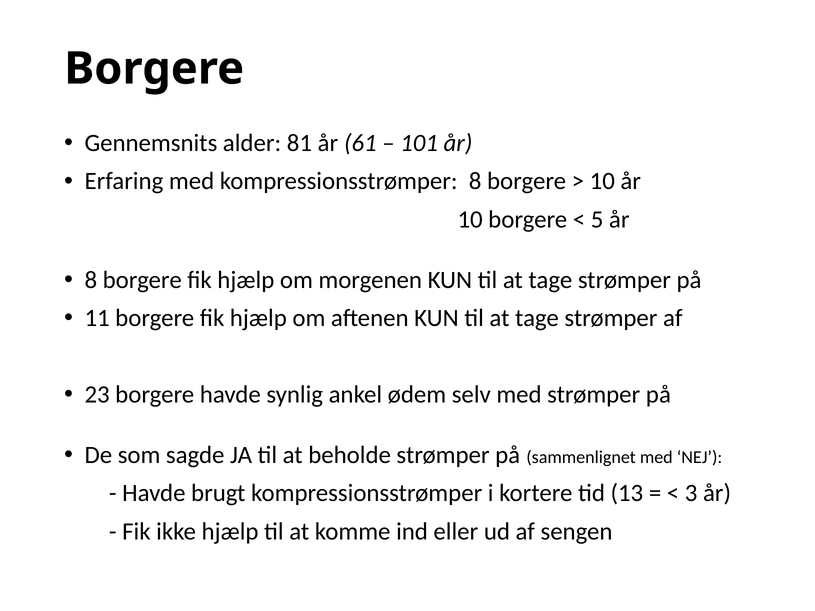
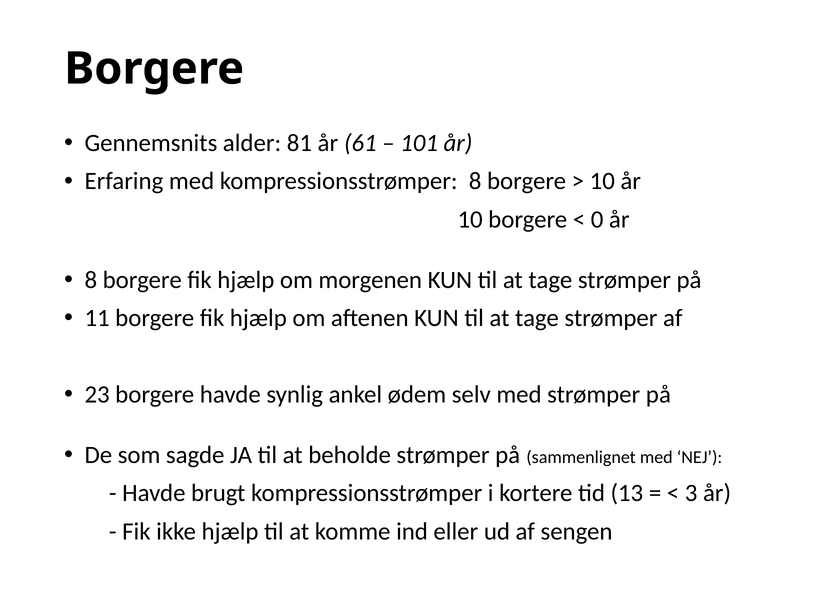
5: 5 -> 0 (597, 220)
